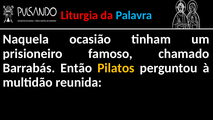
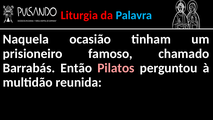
Pilatos colour: yellow -> pink (116, 68)
